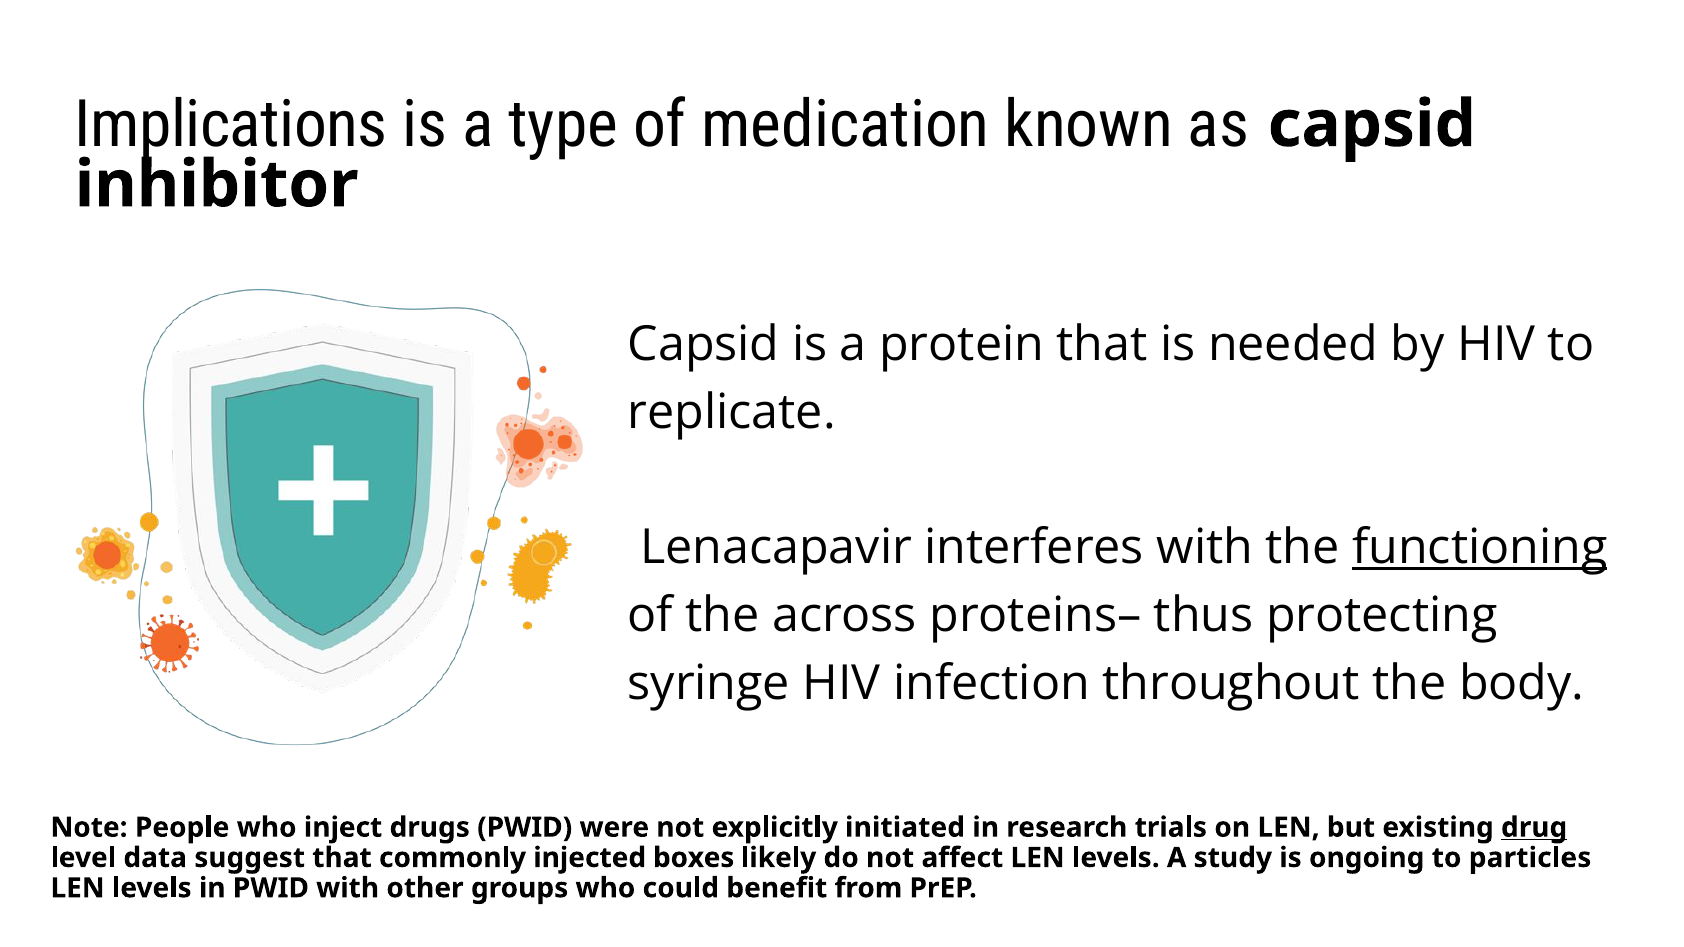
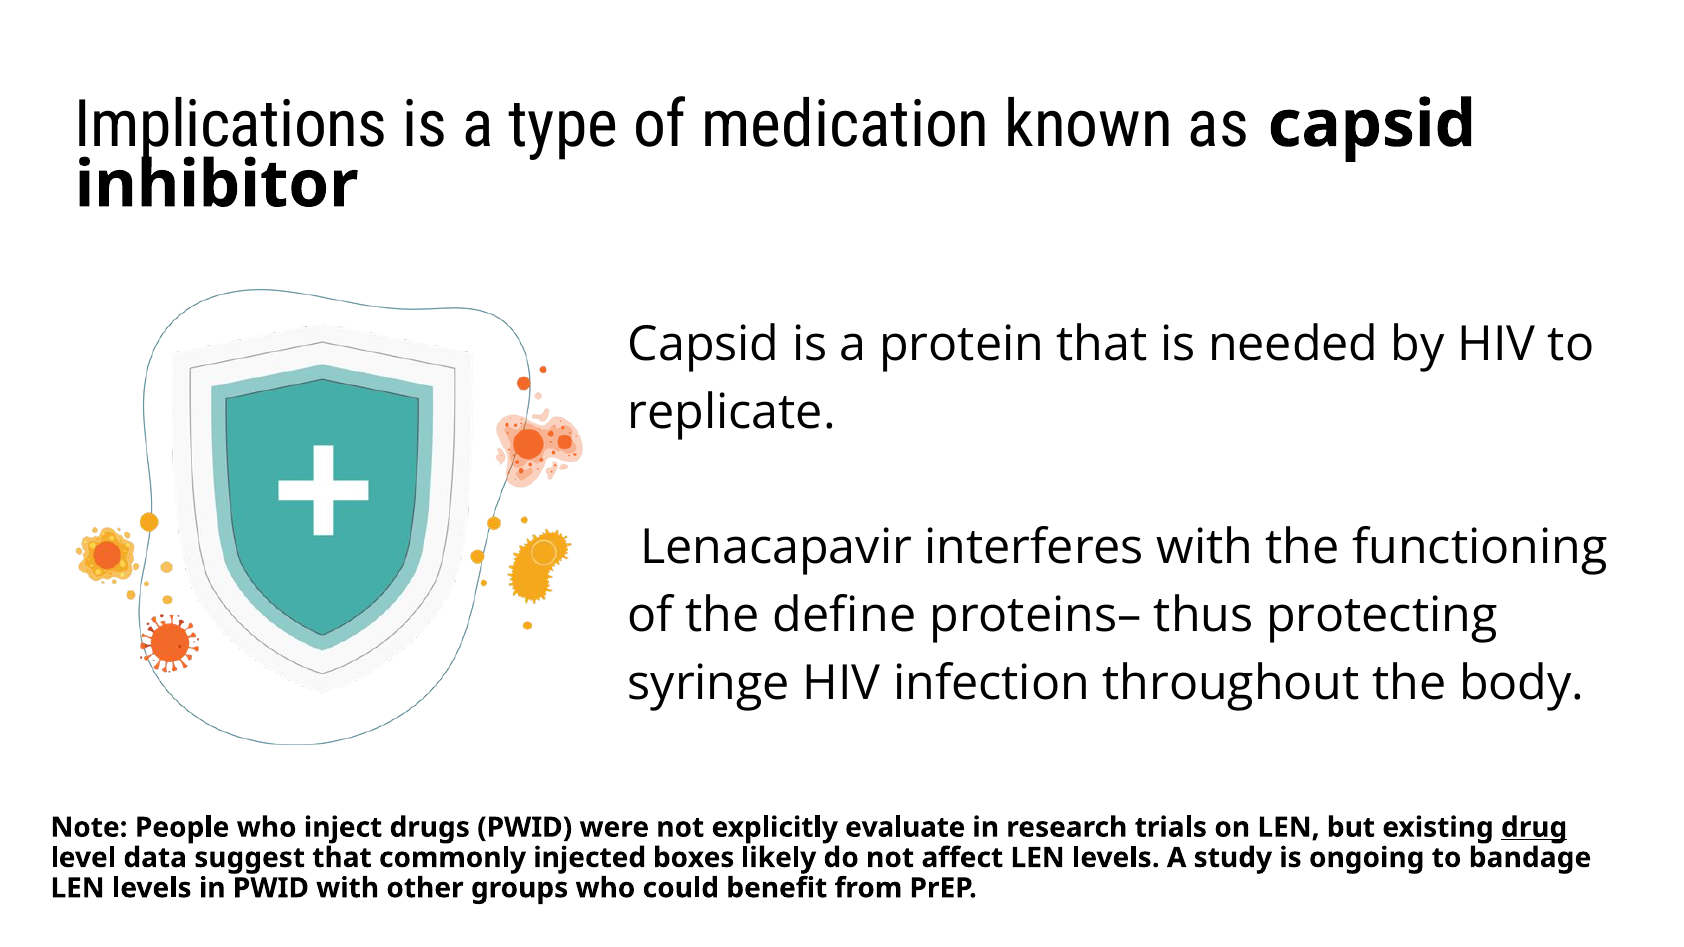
functioning underline: present -> none (1480, 548)
across: across -> define (844, 616)
initiated: initiated -> evaluate (905, 828)
particles: particles -> bandage (1530, 858)
